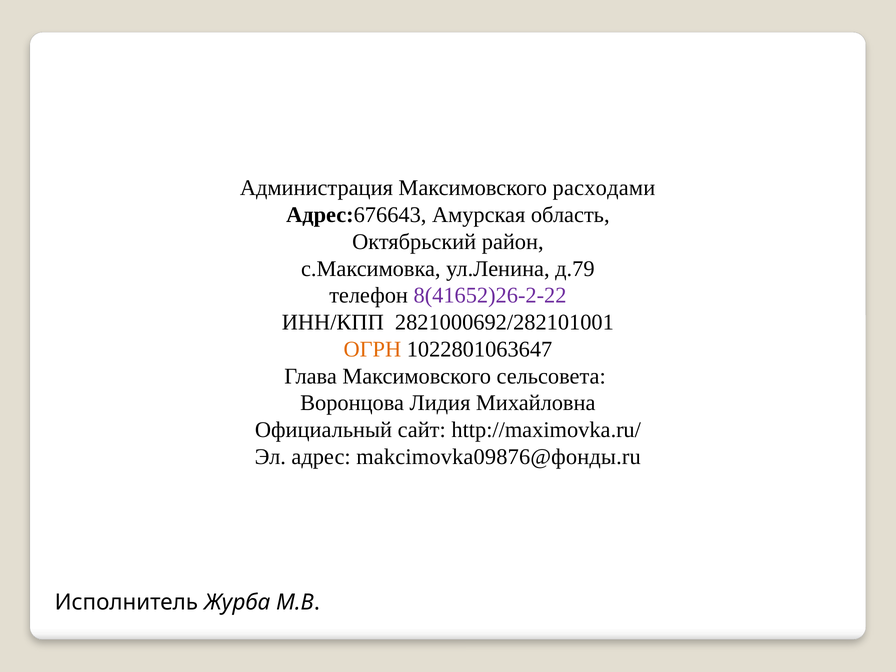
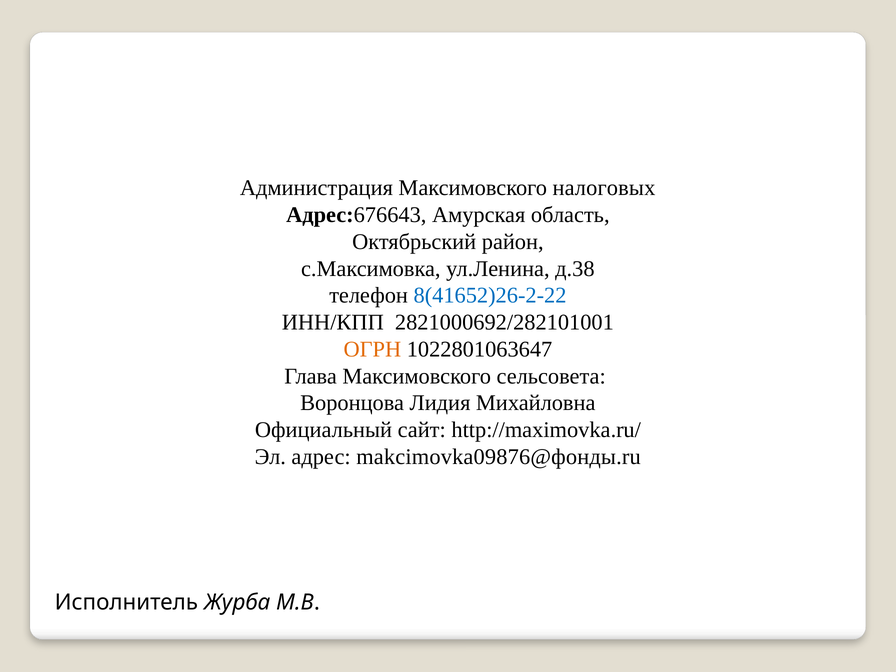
расходами: расходами -> налоговых (604, 188)
д.79: д.79 -> д.38 (575, 269)
8(41652)26-2-22 colour: purple -> blue (490, 296)
